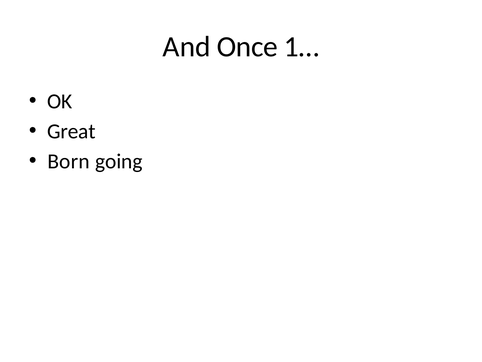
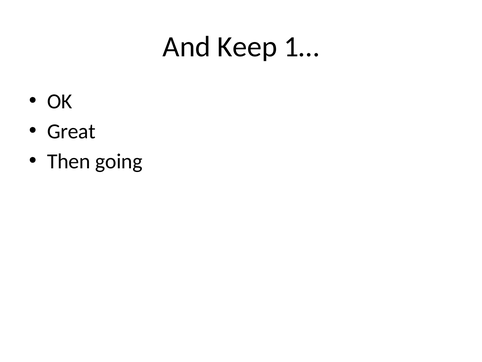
Once: Once -> Keep (247, 47)
Born: Born -> Then (69, 161)
